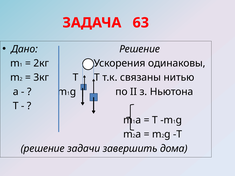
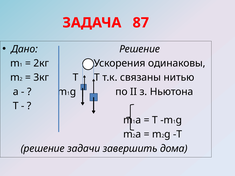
63: 63 -> 87 (141, 23)
